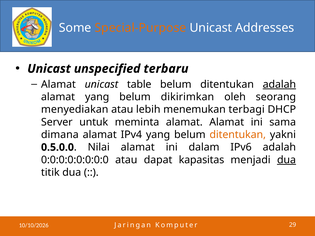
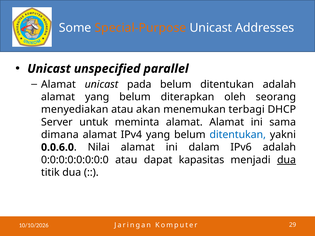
terbaru: terbaru -> parallel (166, 69)
table: table -> pada (139, 84)
adalah underline: present -> none (279, 84)
dikirimkan: dikirimkan -> diterapkan (187, 97)
lebih: lebih -> akan (148, 110)
ditentukan colour: orange -> blue (238, 135)
0.5.0.0: 0.5.0.0 -> 0.0.6.0 (57, 147)
